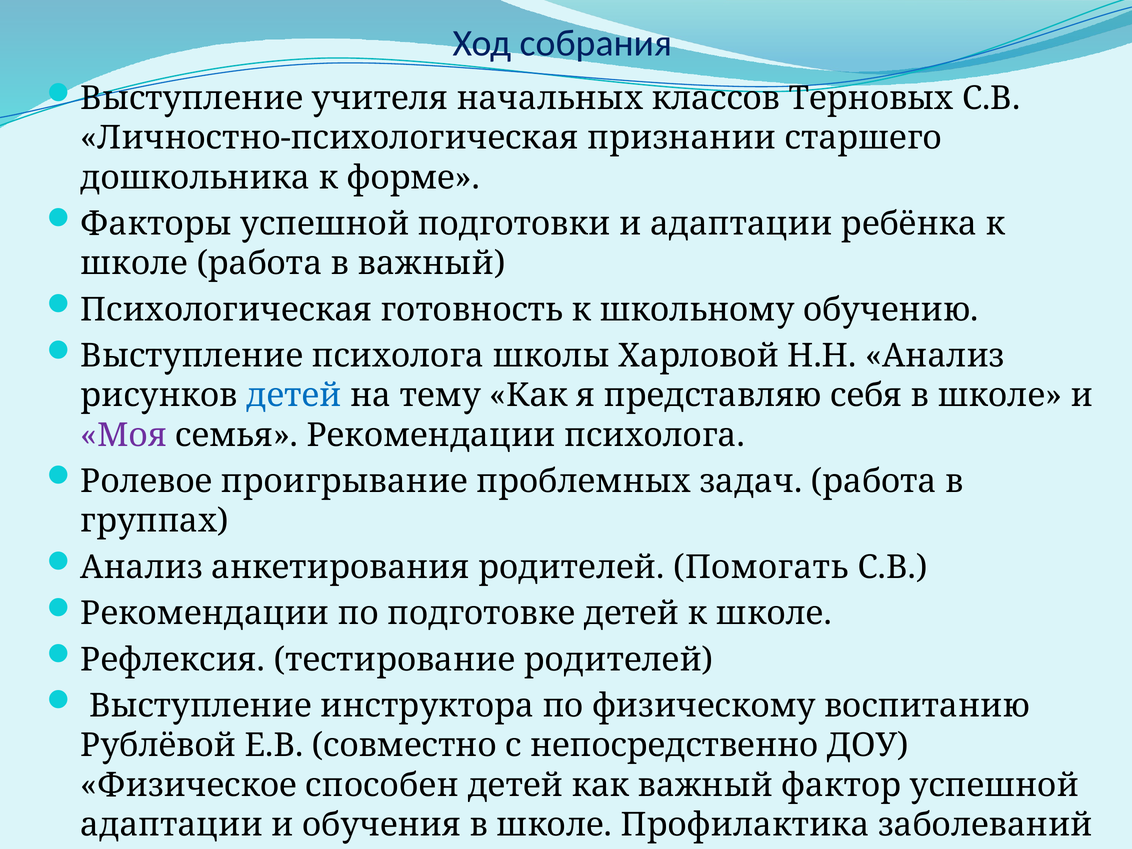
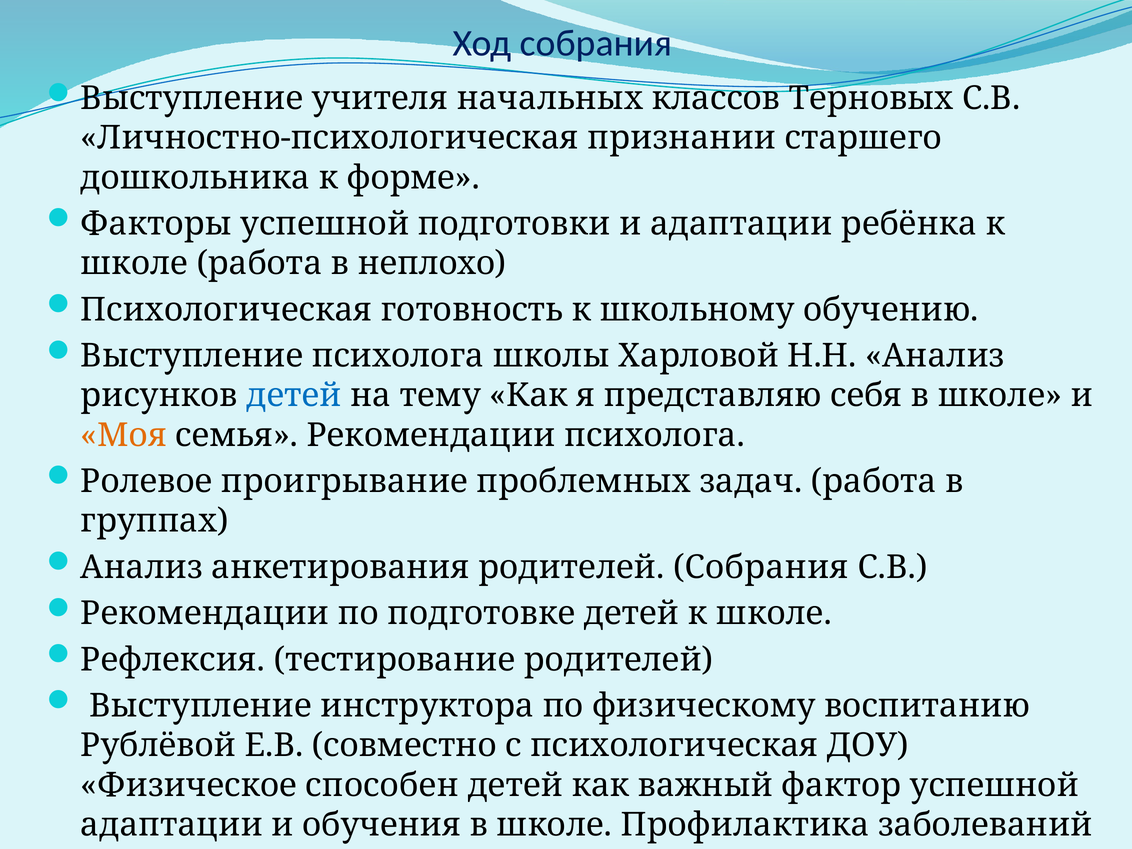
в важный: важный -> неплохо (432, 264)
Моя colour: purple -> orange (124, 435)
родителей Помогать: Помогать -> Собрания (761, 567)
с непосредственно: непосредственно -> психологическая (674, 745)
